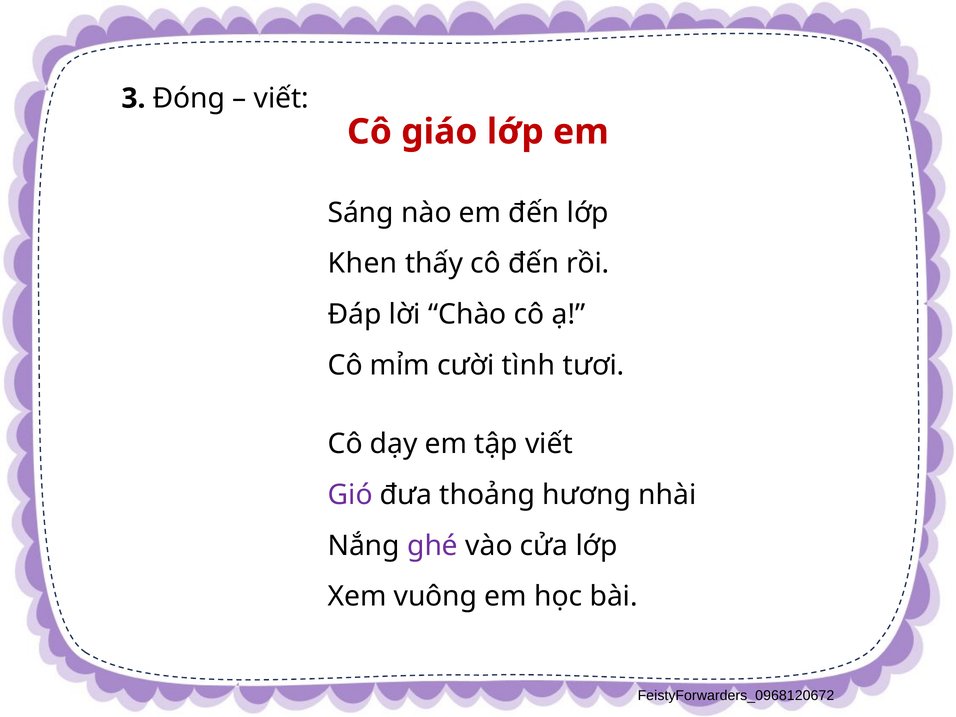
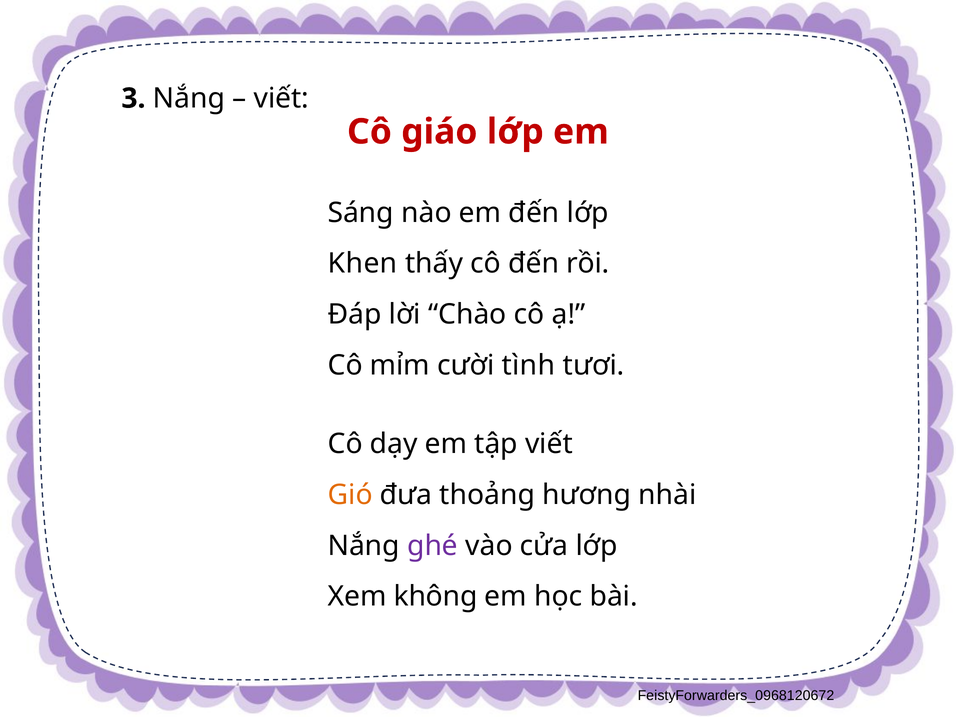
3 Đóng: Đóng -> Nắng (189, 98)
Gió colour: purple -> orange (350, 495)
vuông: vuông -> không (436, 597)
